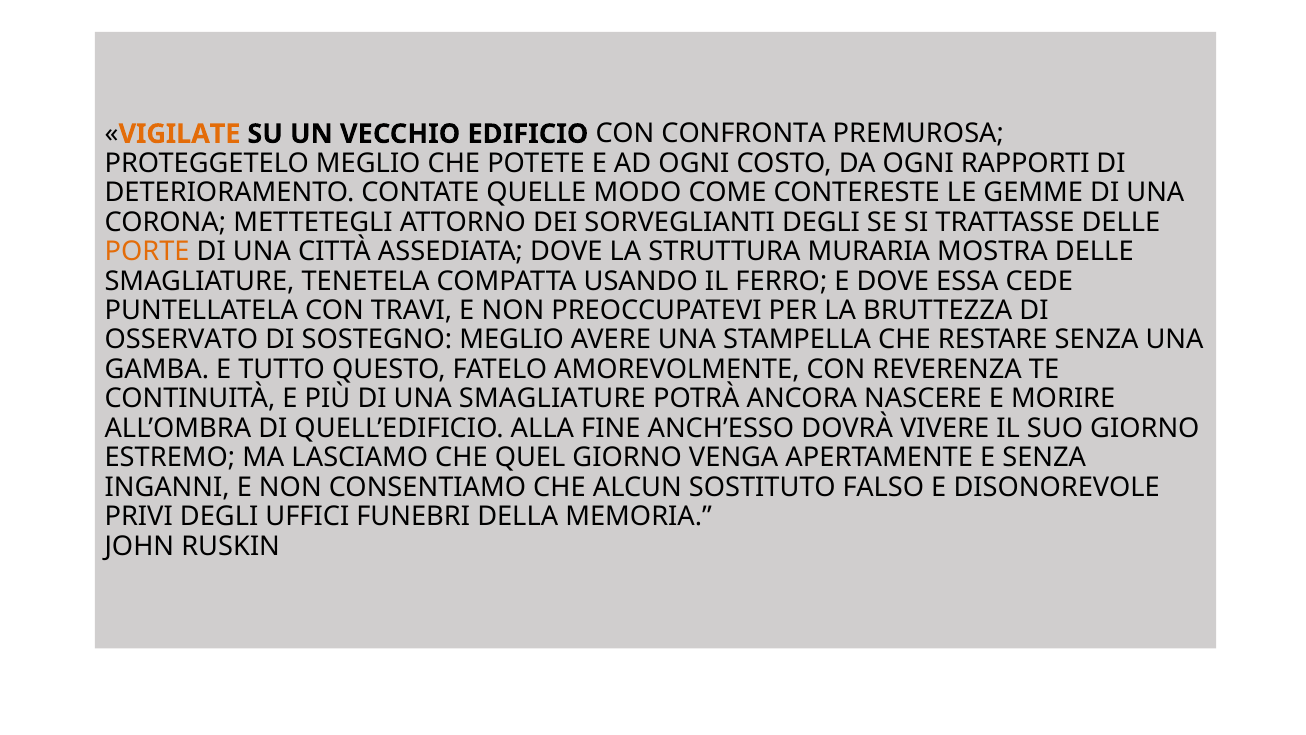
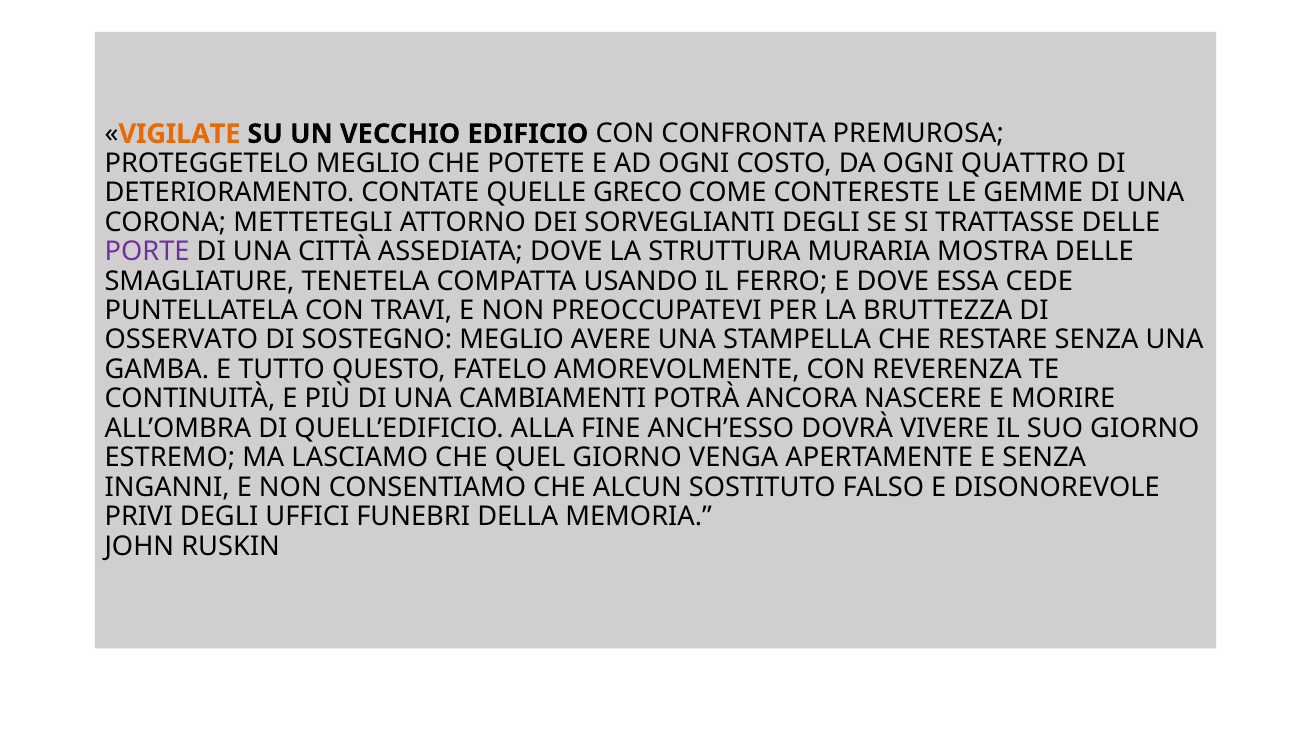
RAPPORTI: RAPPORTI -> QUATTRO (1025, 163)
MODO: MODO -> GRECO (638, 193)
PORTE colour: orange -> purple (147, 252)
UNA SMAGLIATURE: SMAGLIATURE -> CAMBIAMENTI (553, 399)
